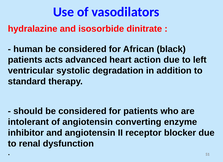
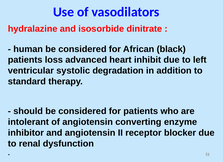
acts: acts -> loss (54, 60)
action: action -> inhibit (148, 60)
